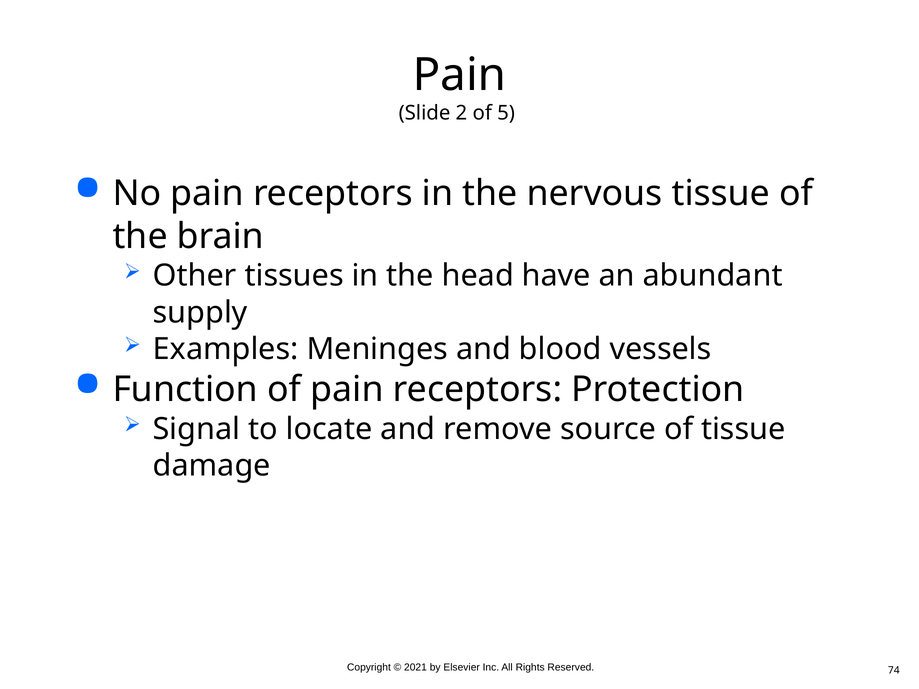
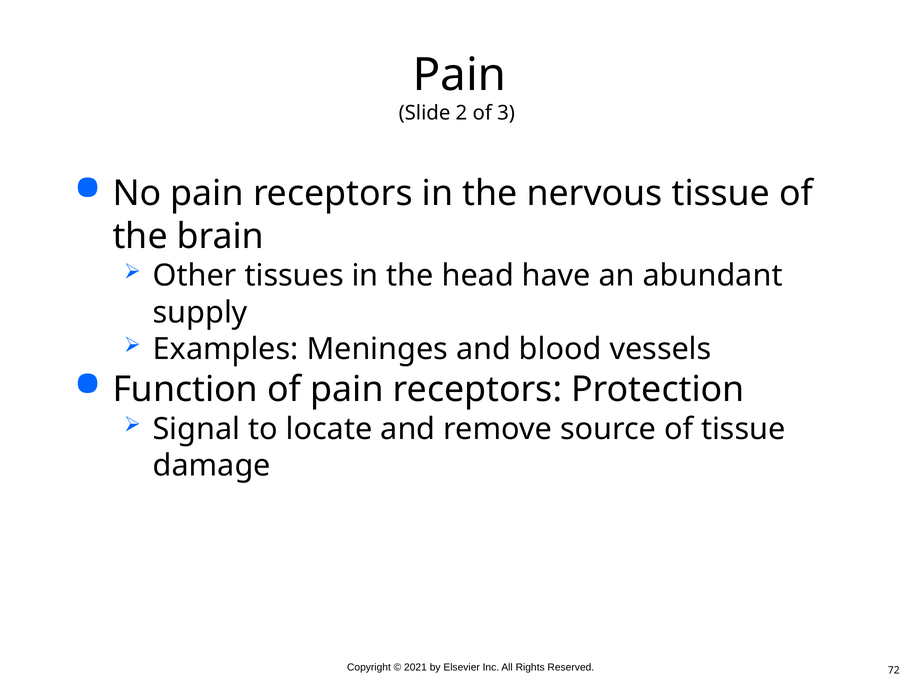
5: 5 -> 3 (506, 113)
74: 74 -> 72 (894, 671)
